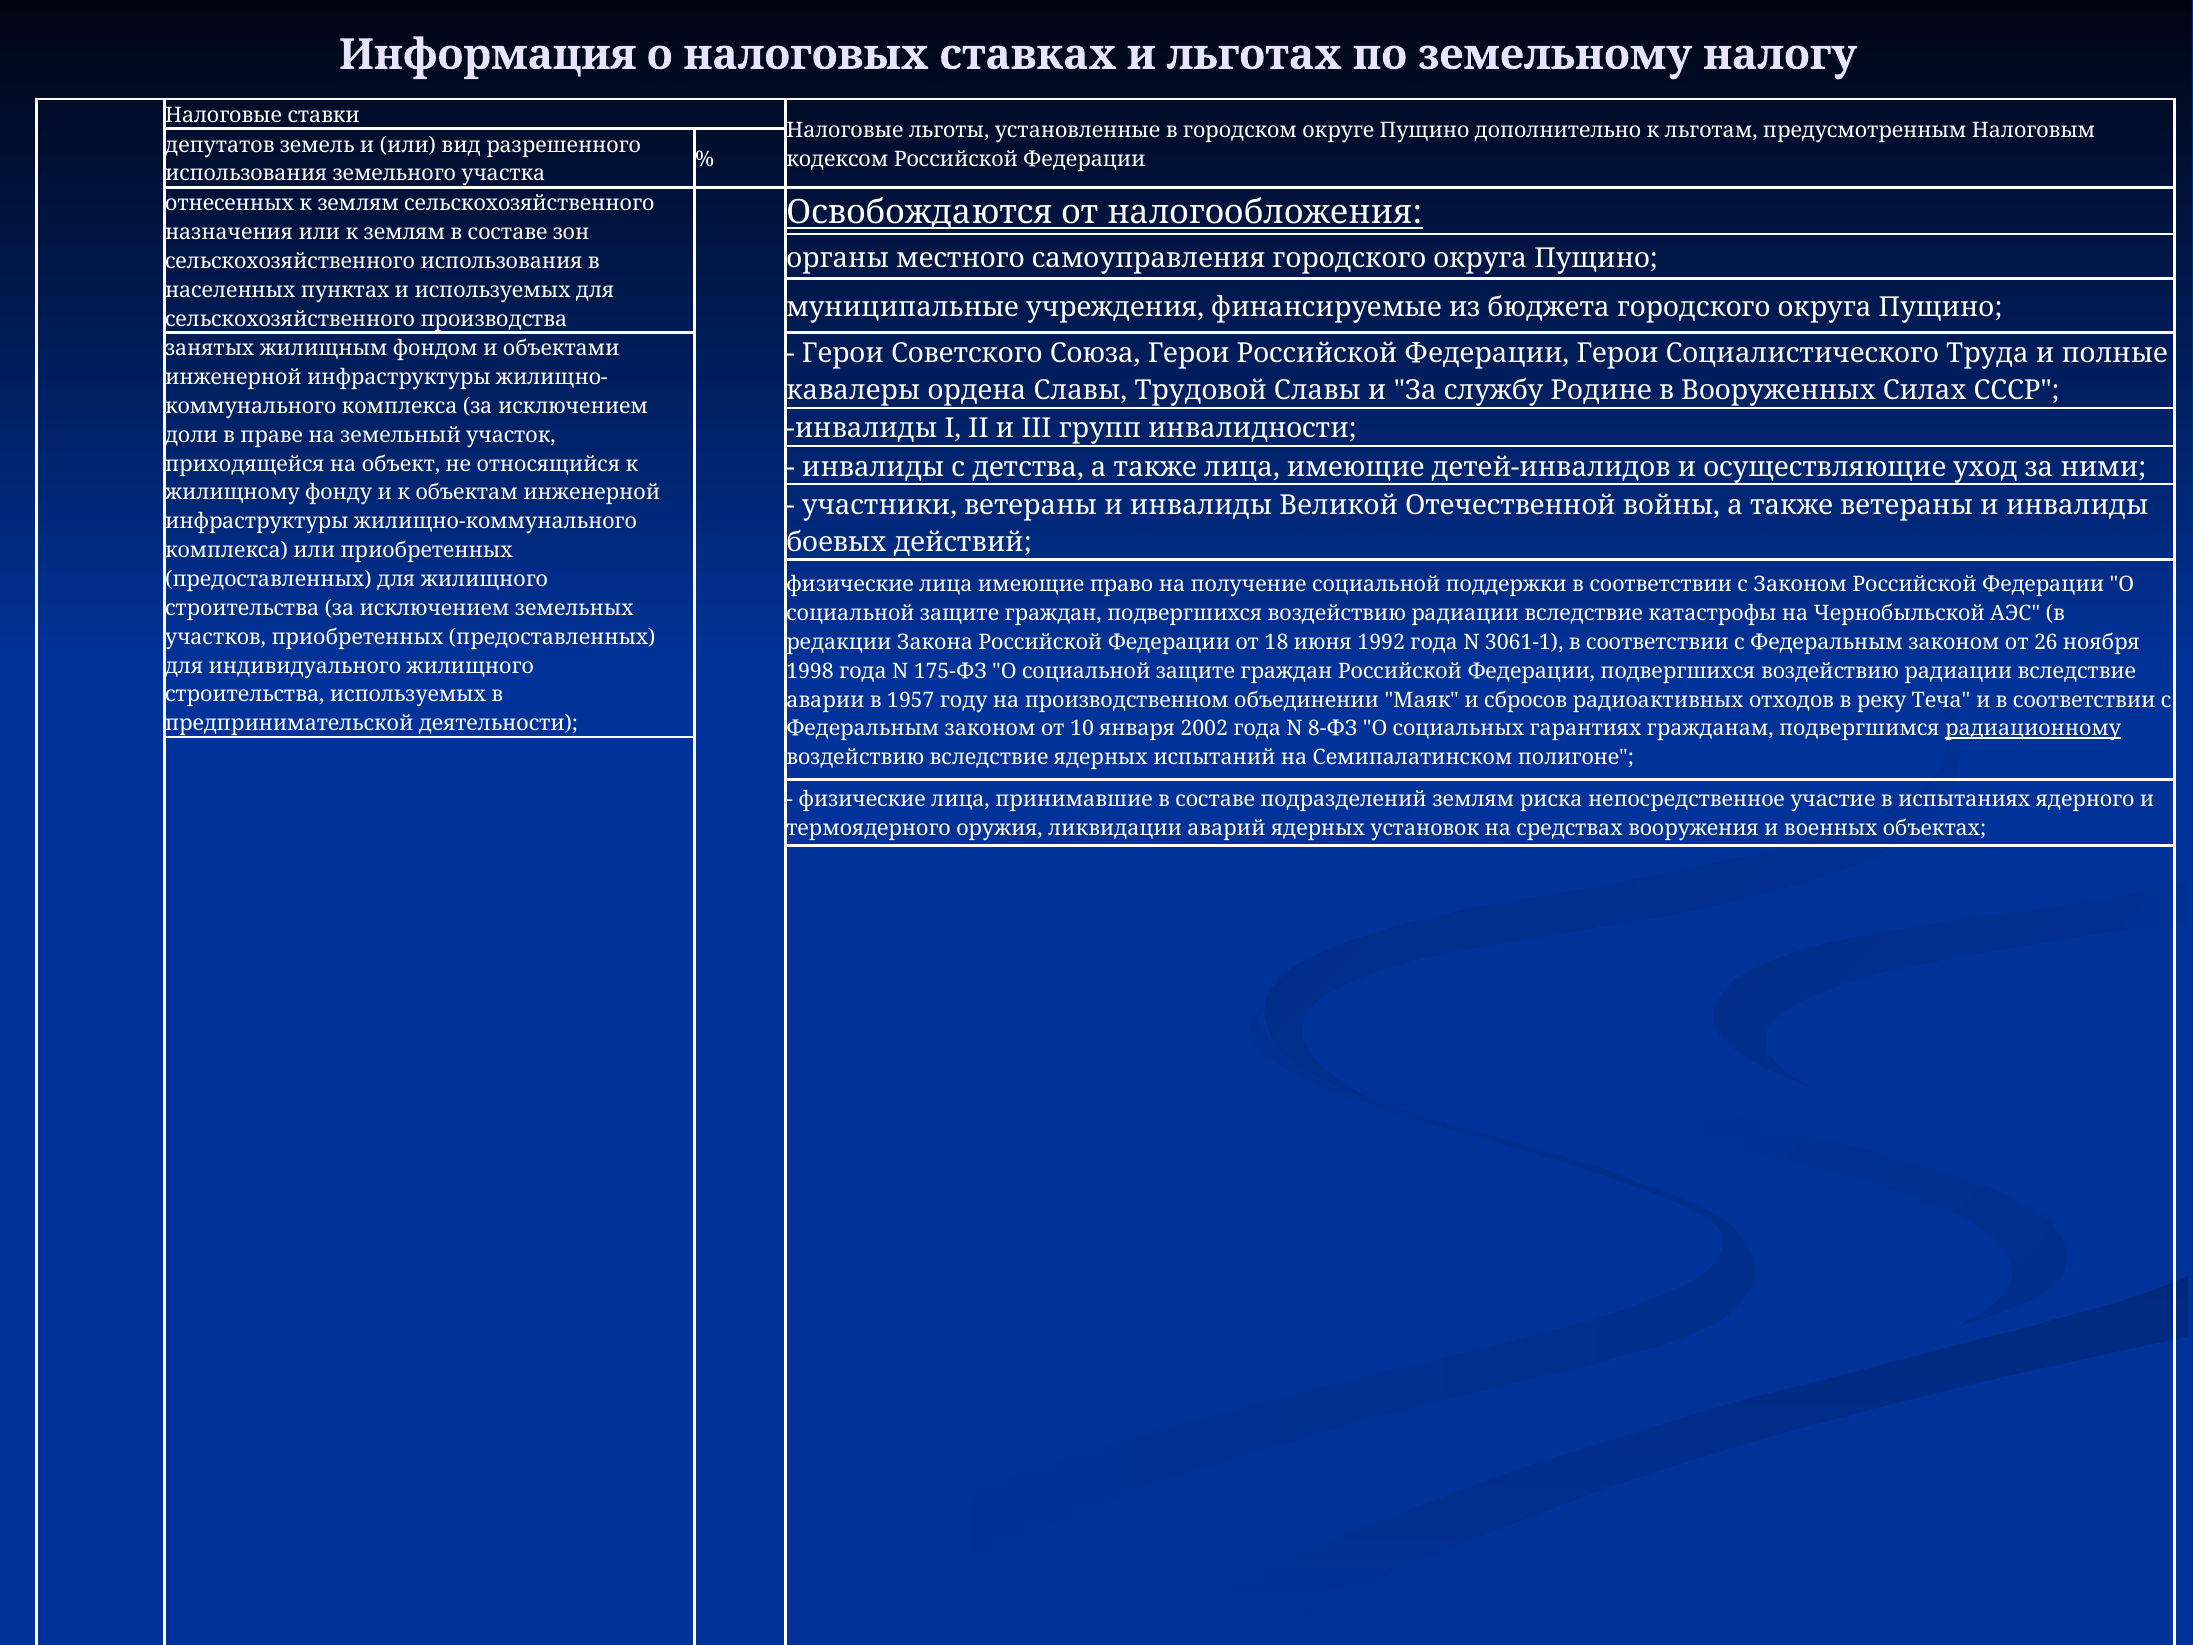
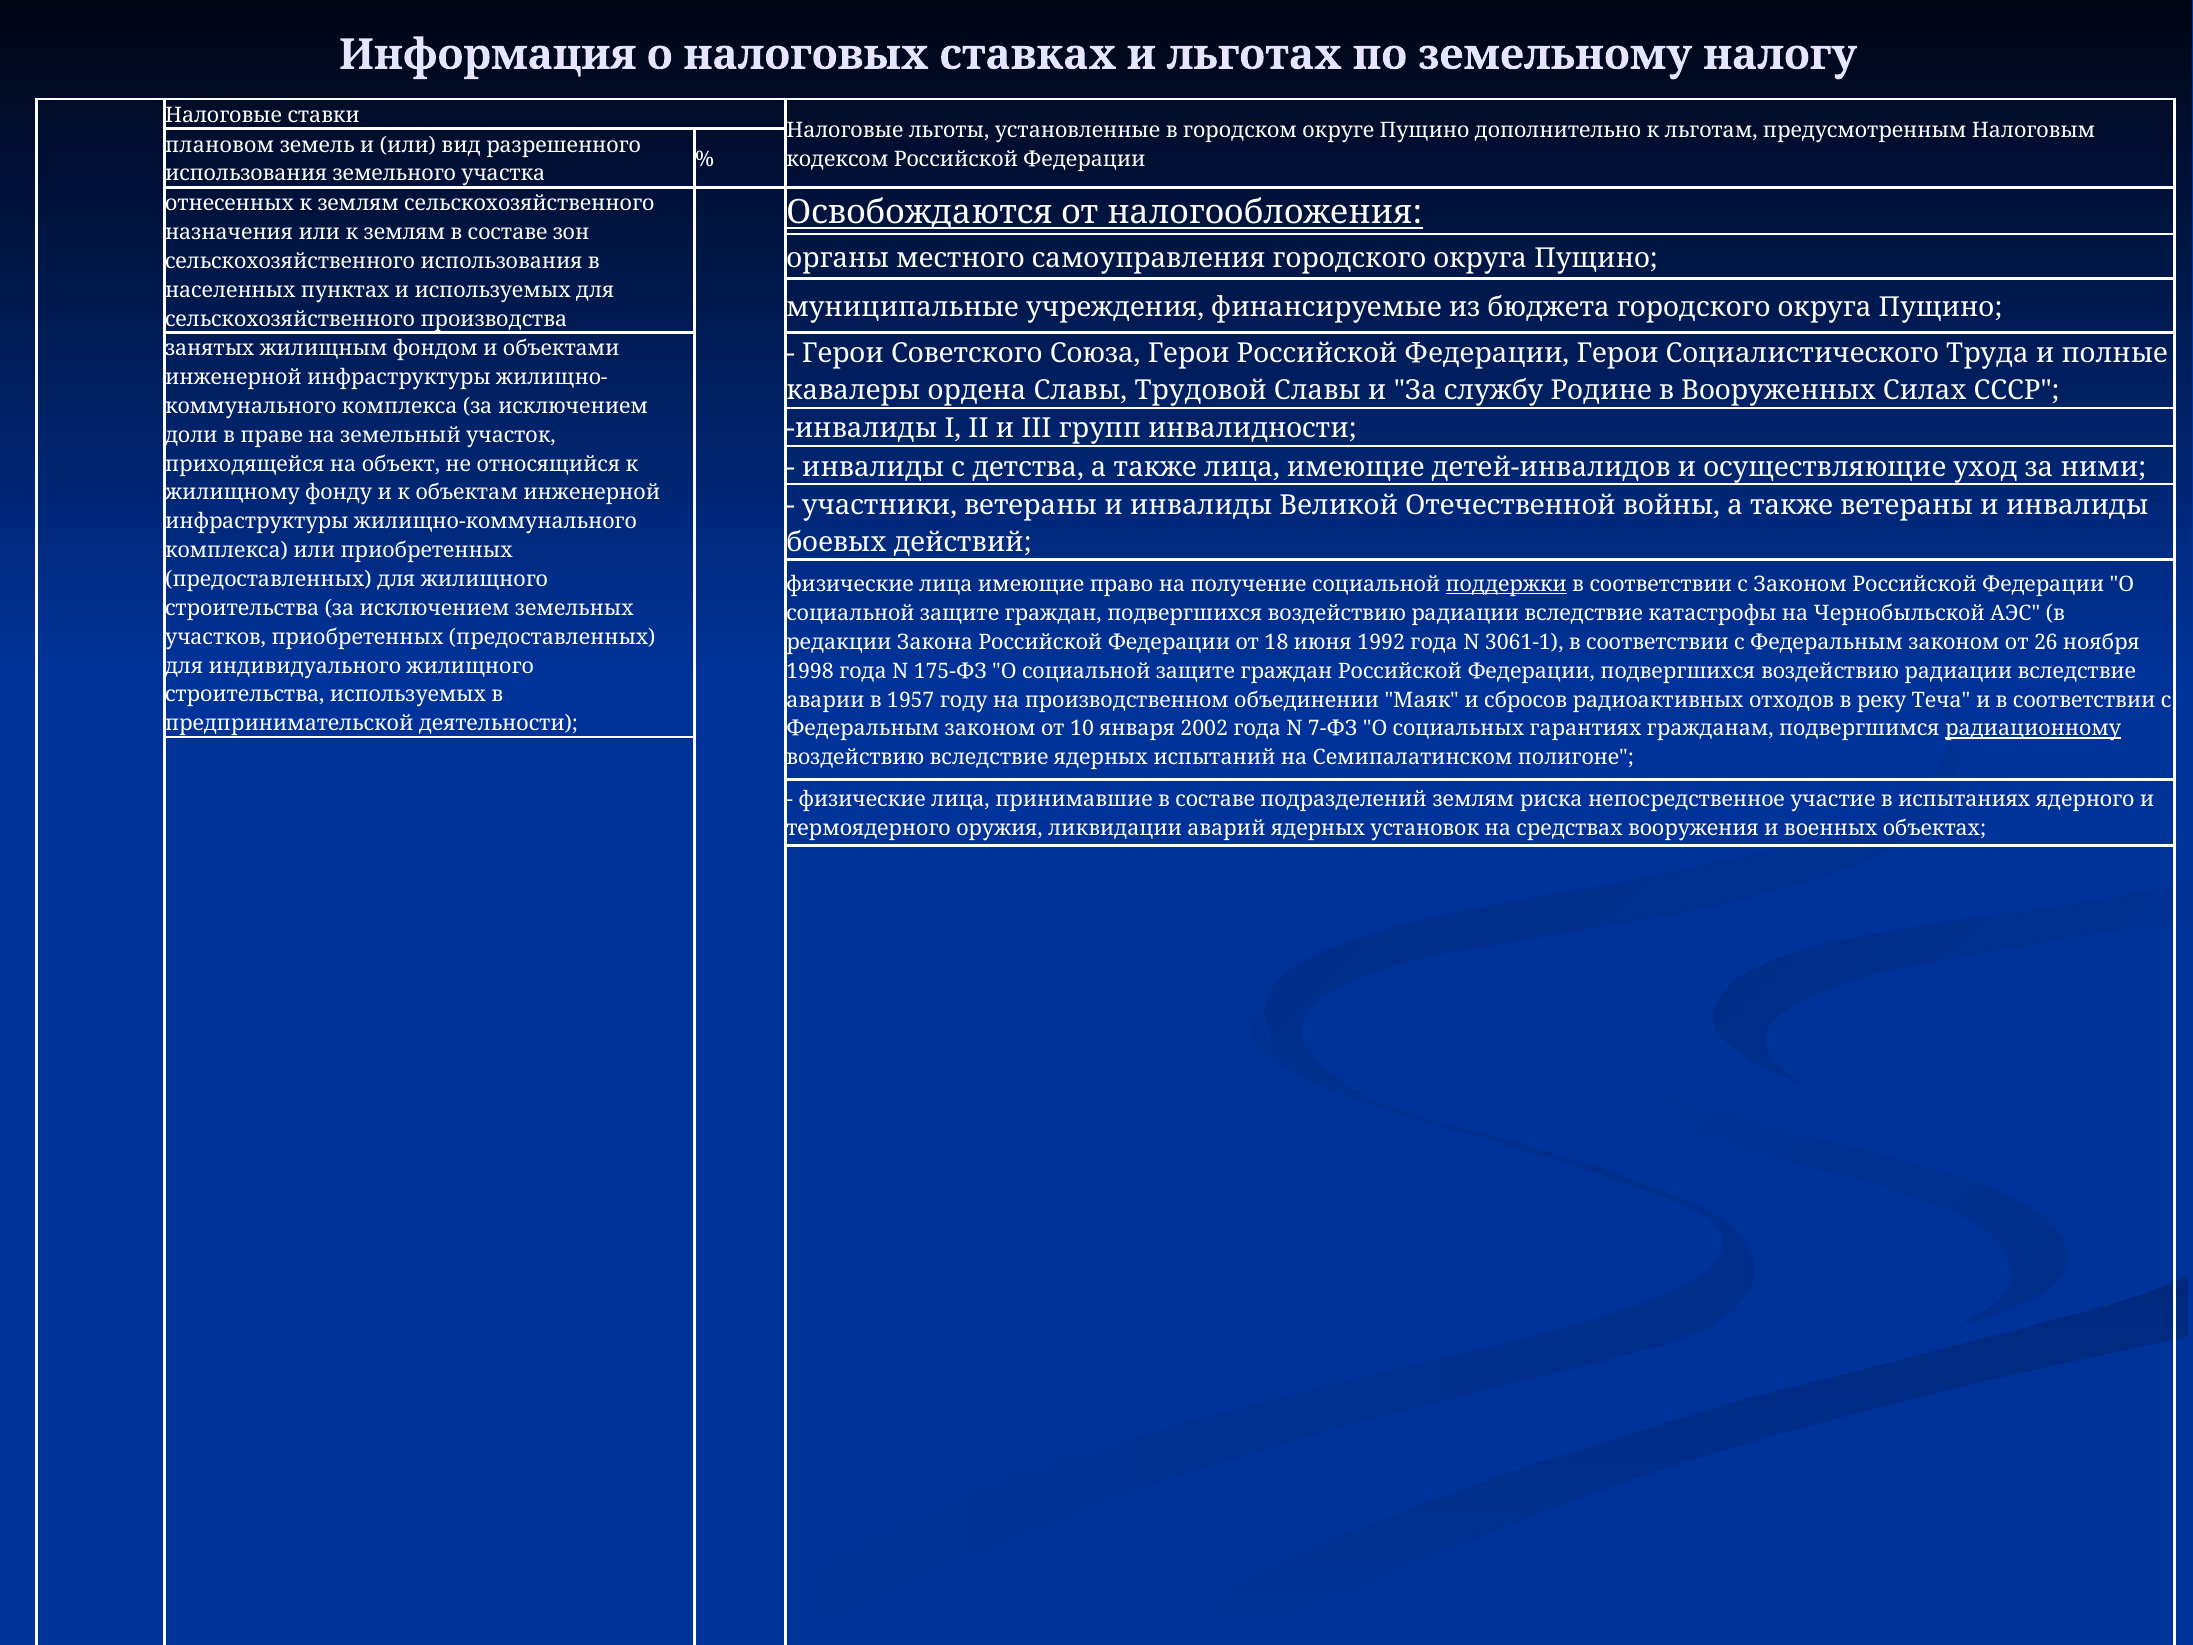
депутатов: депутатов -> плановом (220, 145)
поддержки underline: none -> present (1506, 585)
8-ФЗ: 8-ФЗ -> 7-ФЗ (1333, 729)
